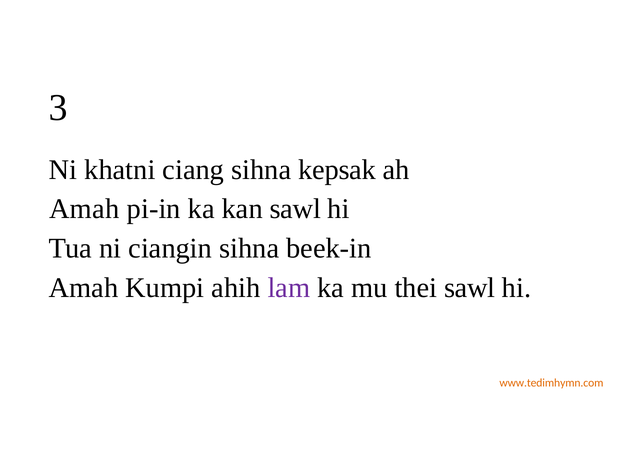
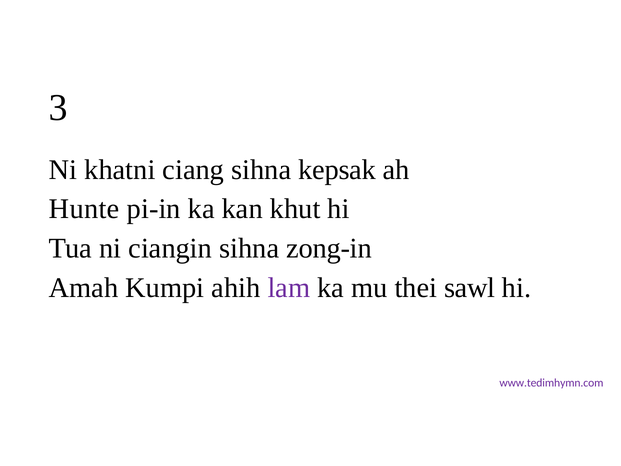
Amah: Amah -> Hunte (84, 209)
kan sawl: sawl -> khut (295, 209)
beek-in: beek-in -> zong-in (329, 248)
www.tedimhymn.com colour: orange -> purple (551, 383)
